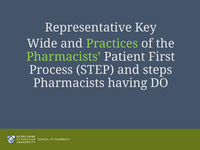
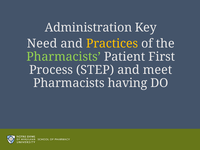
Representative: Representative -> Administration (88, 28)
Wide: Wide -> Need (42, 44)
Practices colour: light green -> yellow (112, 44)
steps: steps -> meet (158, 70)
